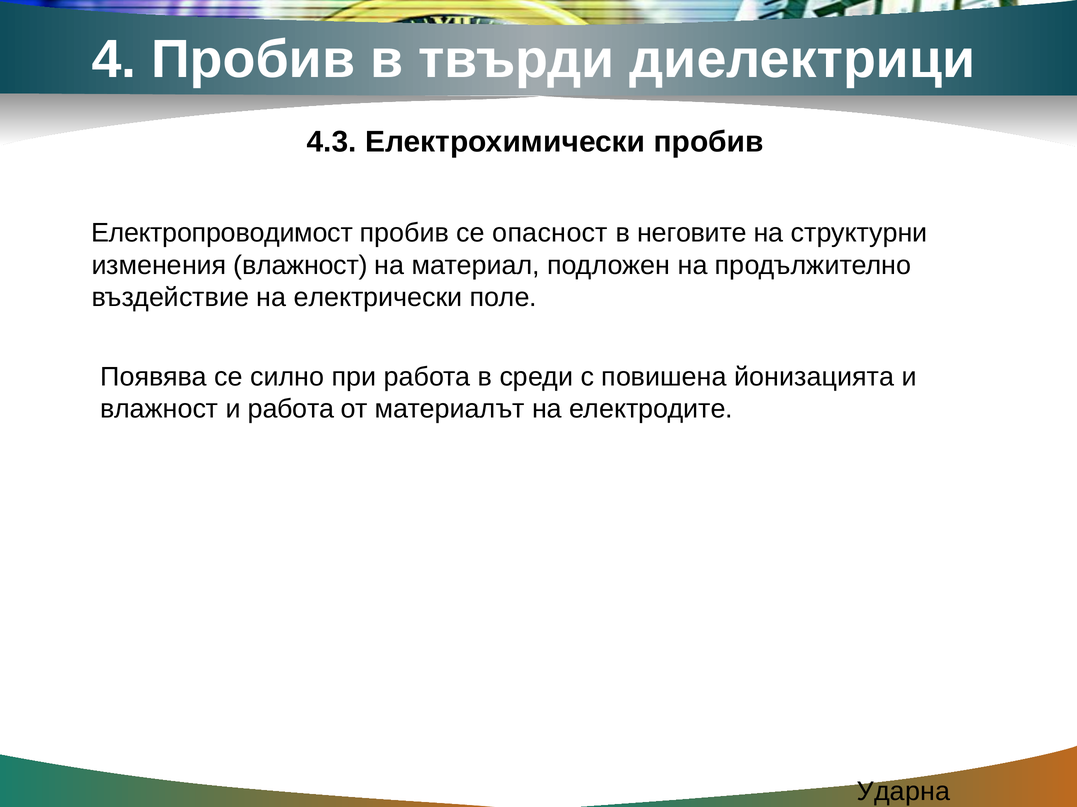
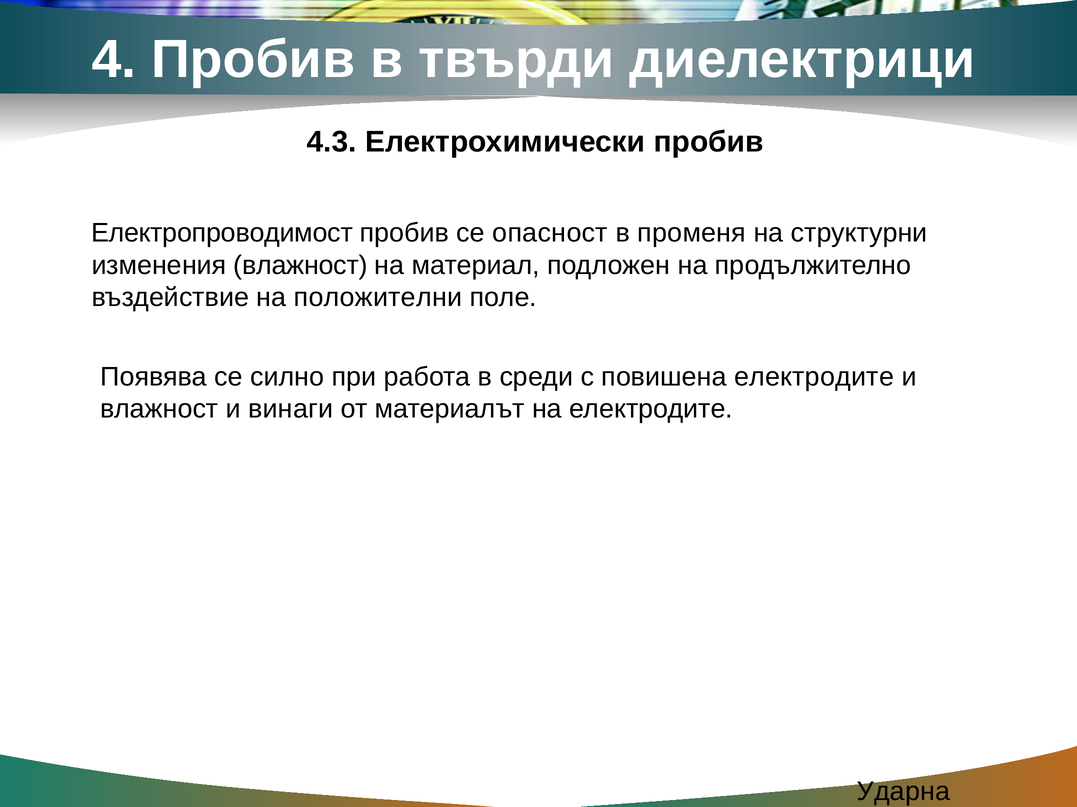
неговите: неговите -> променя (692, 233)
електрически: електрически -> положителни (378, 298)
повишена йонизацията: йонизацията -> електродите (814, 377)
и работа: работа -> винаги (291, 409)
